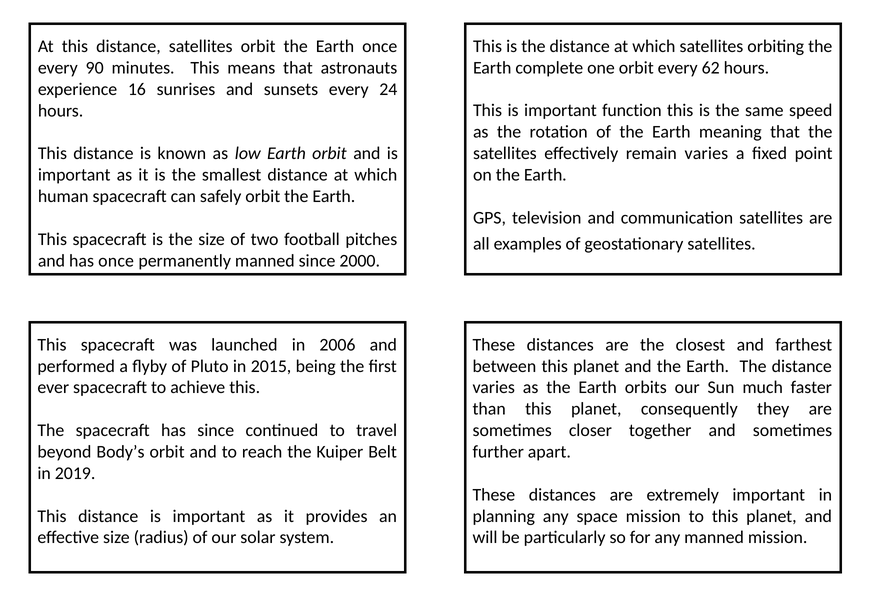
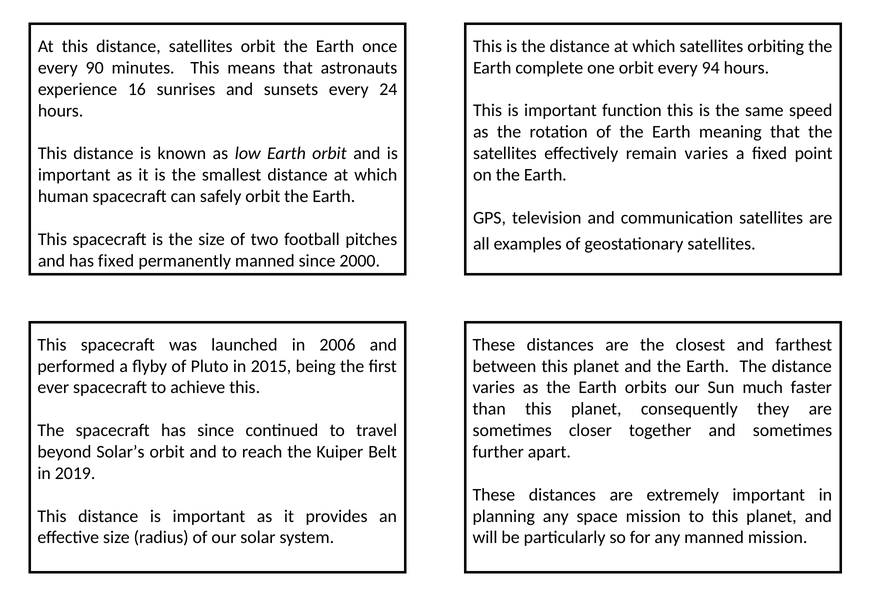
62: 62 -> 94 (711, 68)
has once: once -> fixed (116, 261)
Body’s: Body’s -> Solar’s (120, 452)
